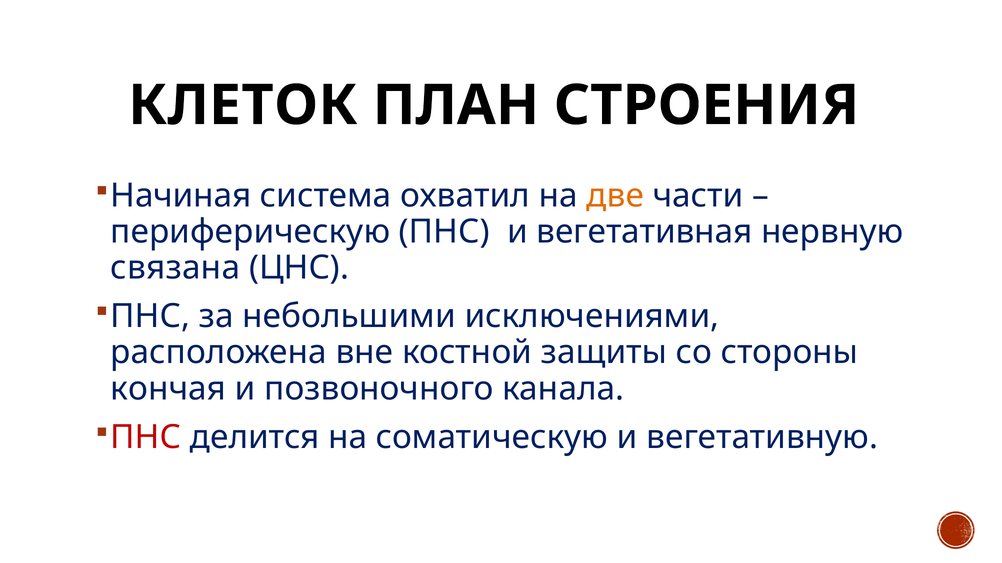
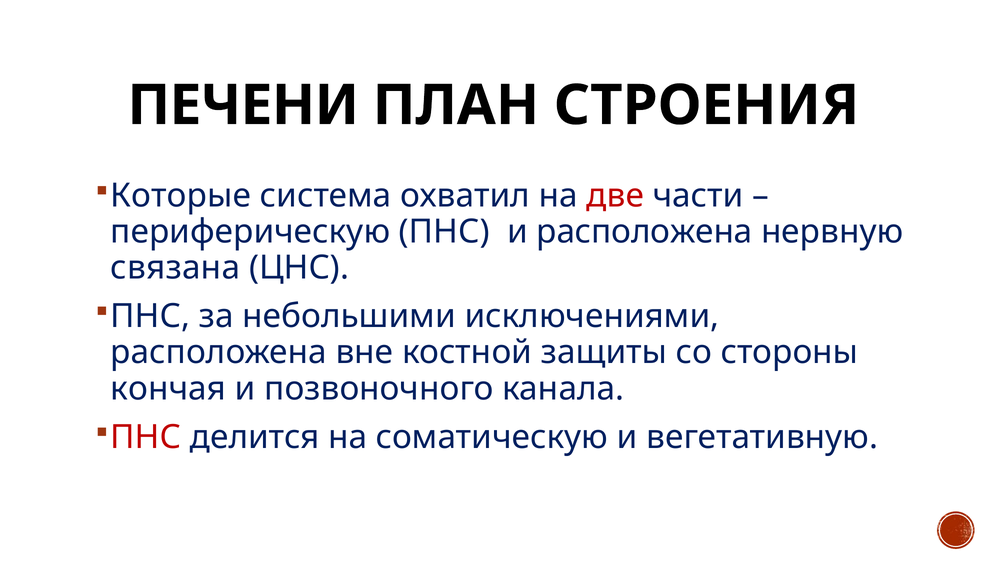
КЛЕТОК: КЛЕТОК -> ПЕЧЕНИ (243, 106)
Начиная: Начиная -> Которые (181, 196)
две colour: orange -> red (615, 196)
и вегетативная: вегетативная -> расположена (644, 232)
